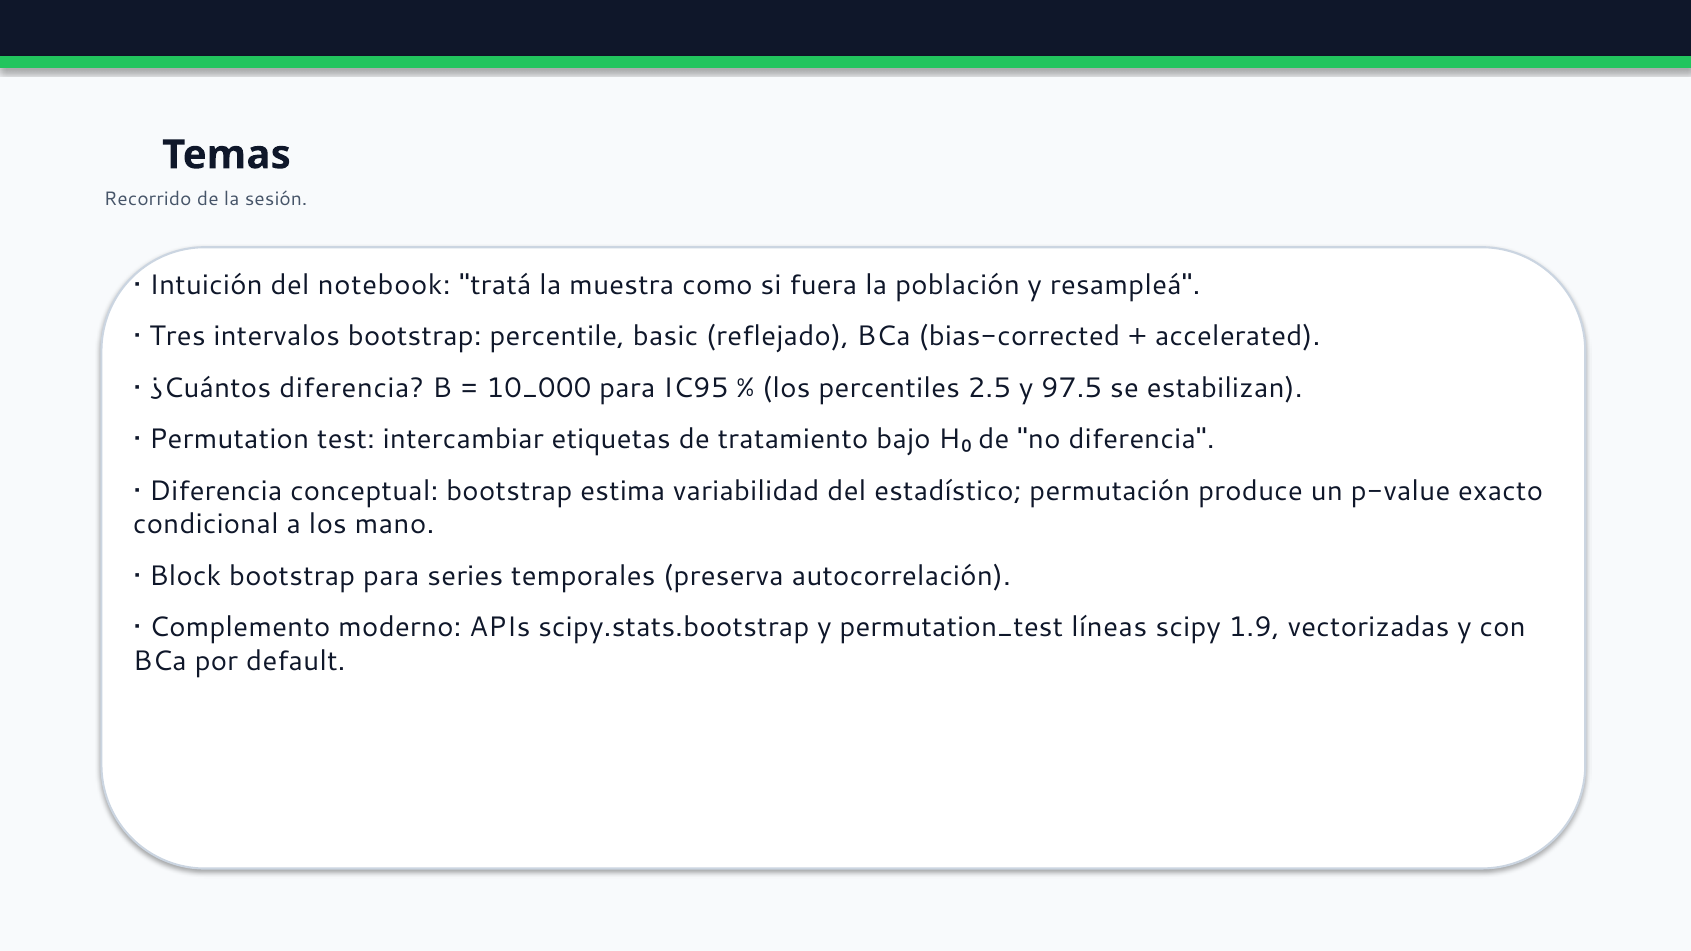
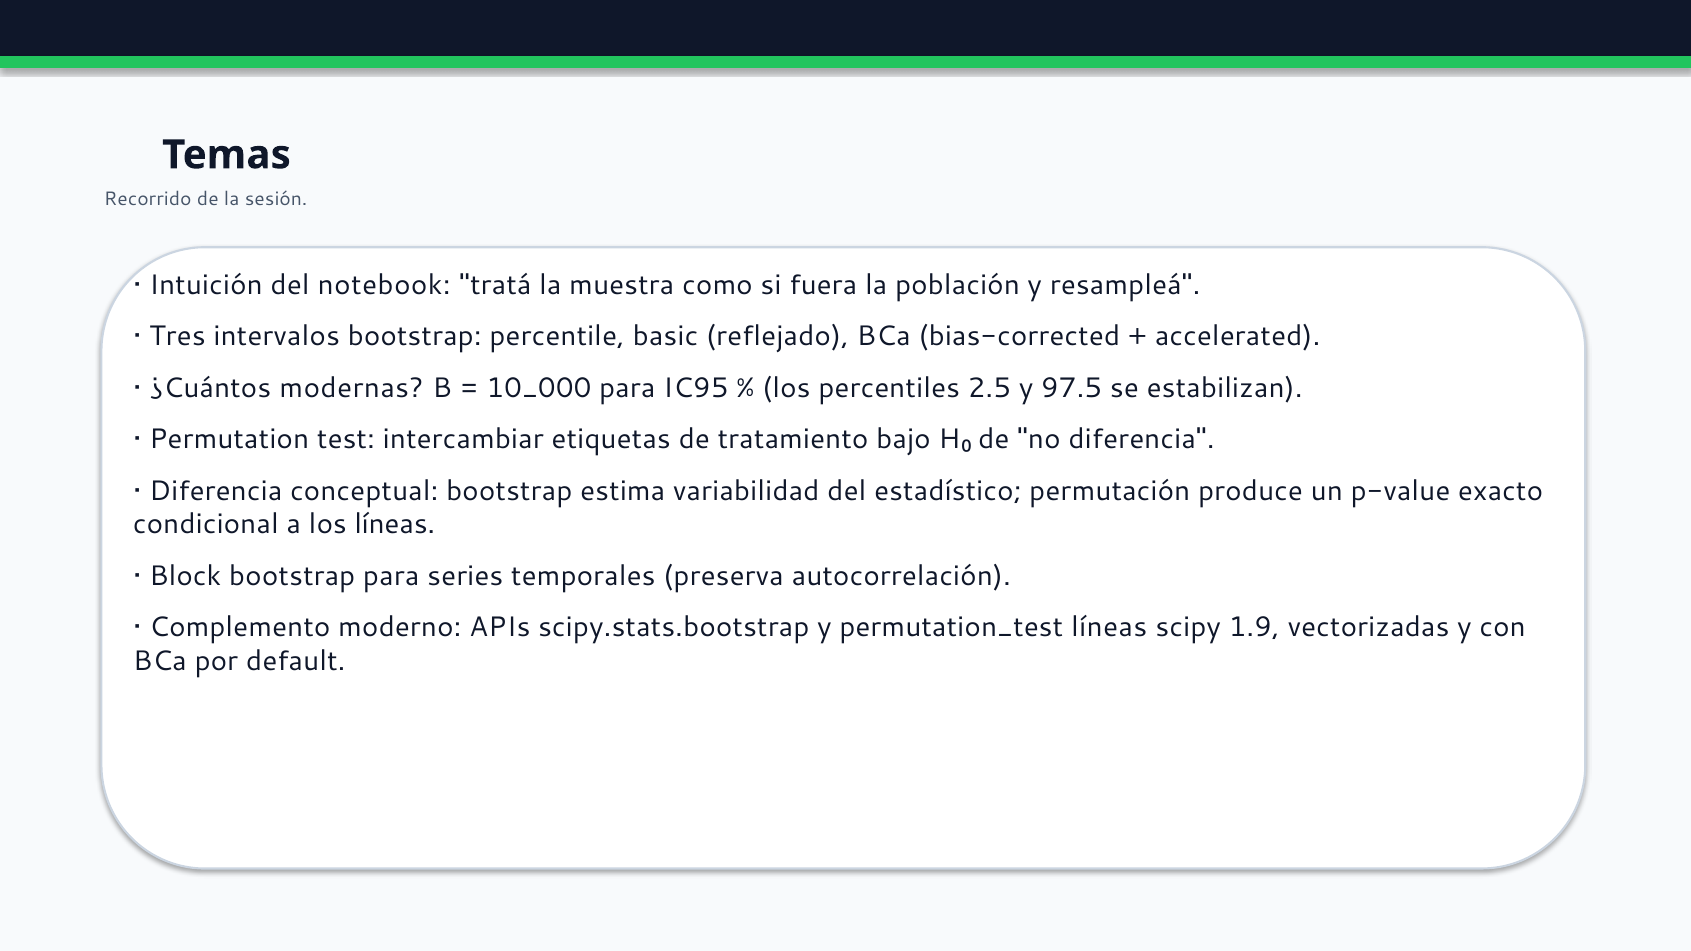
¿Cuántos diferencia: diferencia -> modernas (352, 388)
los mano: mano -> líneas (395, 525)
